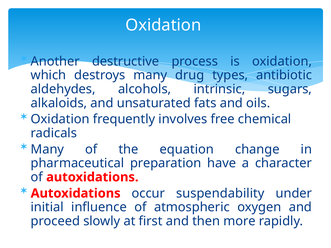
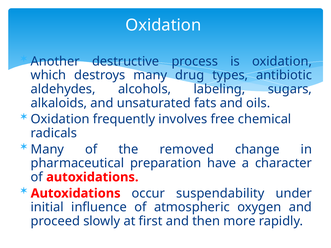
intrinsic: intrinsic -> labeling (219, 89)
equation: equation -> removed (187, 149)
